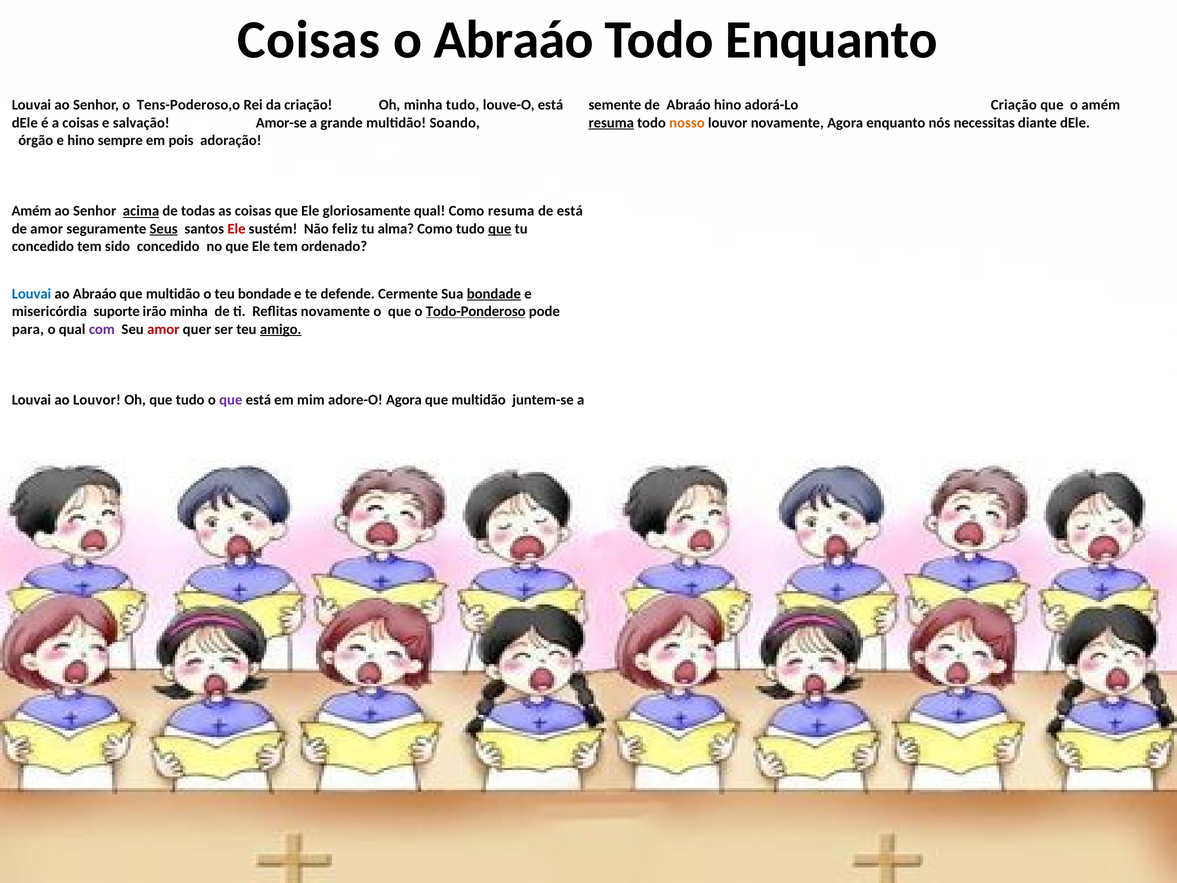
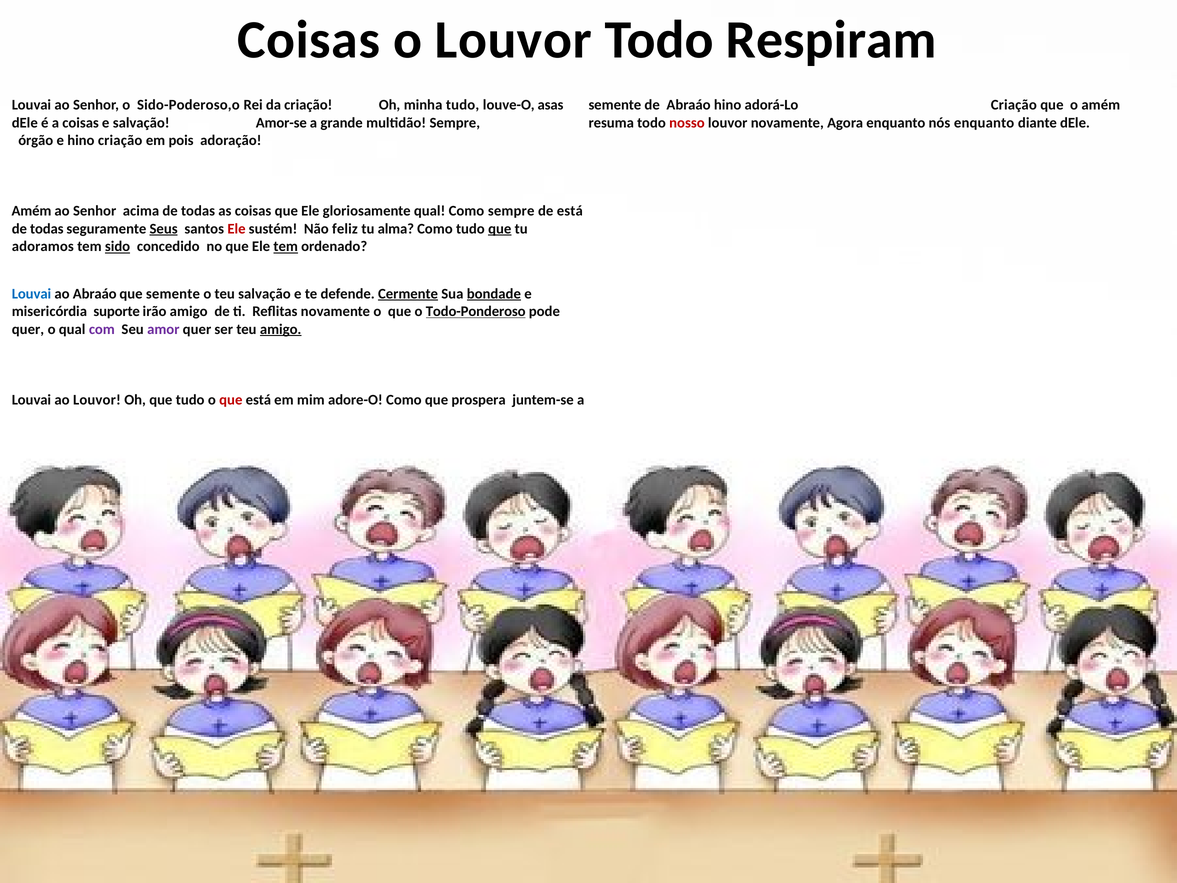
o Abraáo: Abraáo -> Louvor (513, 40)
Todo Enquanto: Enquanto -> Respiram (831, 40)
Tens-Poderoso,o: Tens-Poderoso,o -> Sido-Poderoso,o (188, 105)
louve-O está: está -> asas (551, 105)
multidão Soando: Soando -> Sempre (455, 123)
resuma underline: present -> none (611, 123)
nosso colour: orange -> red (687, 123)
nós necessitas: necessitas -> enquanto (984, 123)
hino sempre: sempre -> criação (120, 140)
acima underline: present -> none (141, 211)
Como resuma: resuma -> sempre (511, 211)
amor: amor -> todas (47, 229)
concedido: concedido -> adoramos (43, 246)
sido underline: none -> present (118, 246)
tem underline: none -> present (286, 246)
multidão: multidão -> semente (173, 294)
teu bondade: bondade -> salvação (264, 294)
Cermente underline: none -> present (408, 294)
irão minha: minha -> amigo (189, 311)
para: para -> quer (28, 329)
amor colour: red -> purple (163, 329)
que colour: purple -> red (231, 400)
adore-O Agora: Agora -> Como (404, 400)
multidão: multidão -> prospera (479, 400)
